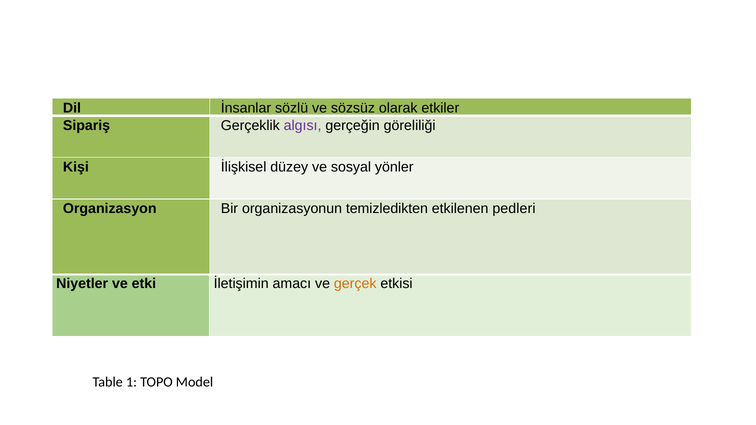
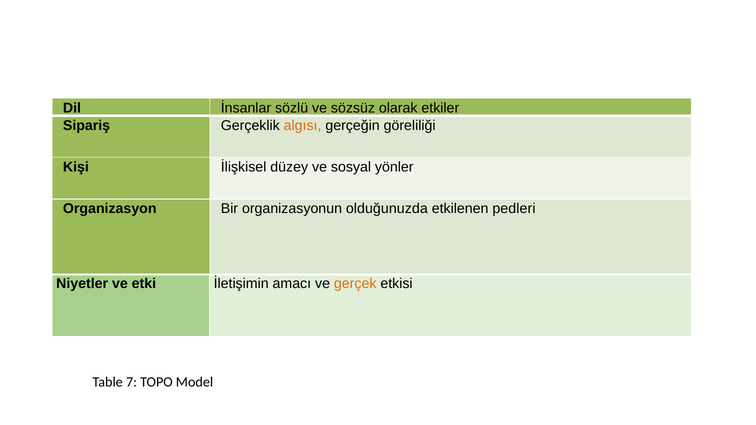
algısı colour: purple -> orange (303, 126)
temizledikten: temizledikten -> olduğunuzda (387, 209)
1: 1 -> 7 (132, 382)
